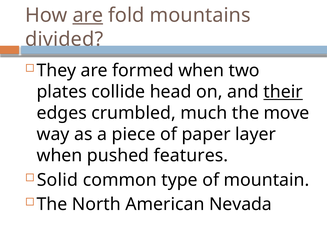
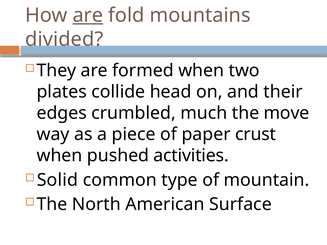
their underline: present -> none (283, 92)
layer: layer -> crust (256, 134)
features: features -> activities (191, 156)
Nevada: Nevada -> Surface (240, 205)
